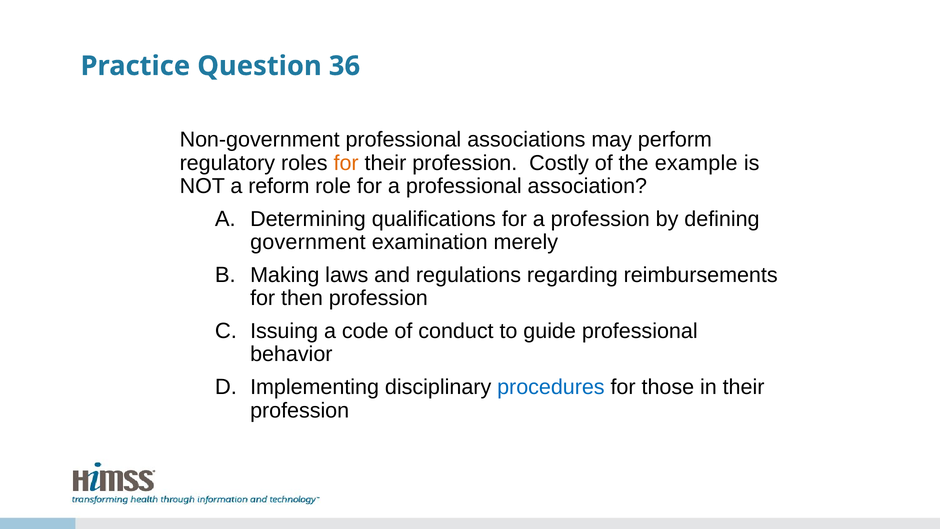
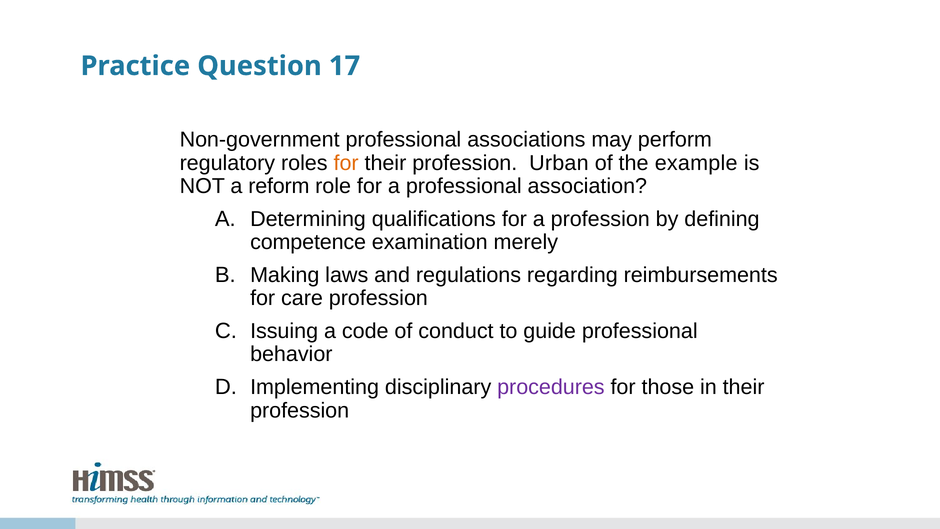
36: 36 -> 17 (344, 66)
Costly: Costly -> Urban (559, 163)
government: government -> competence (308, 242)
then: then -> care (302, 298)
procedures colour: blue -> purple (551, 387)
